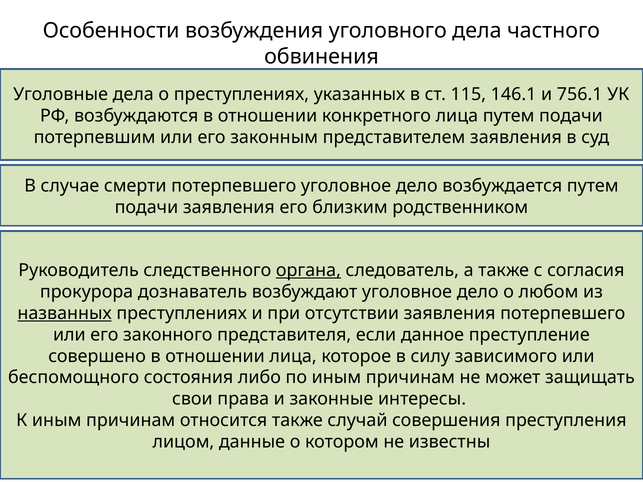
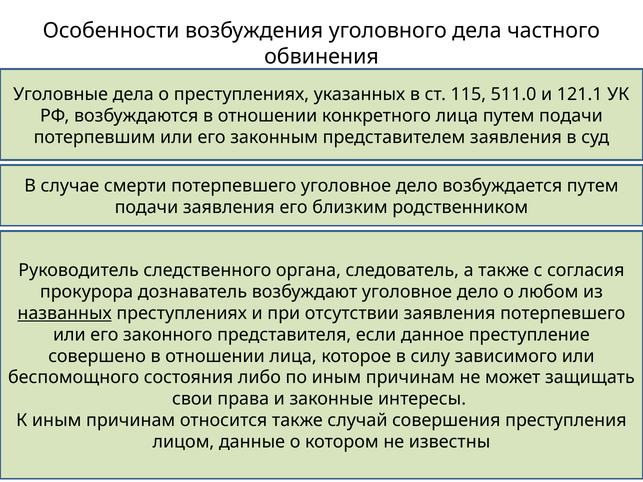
146.1: 146.1 -> 511.0 (514, 94)
756.1: 756.1 -> 121.1 (580, 94)
органа underline: present -> none (308, 271)
